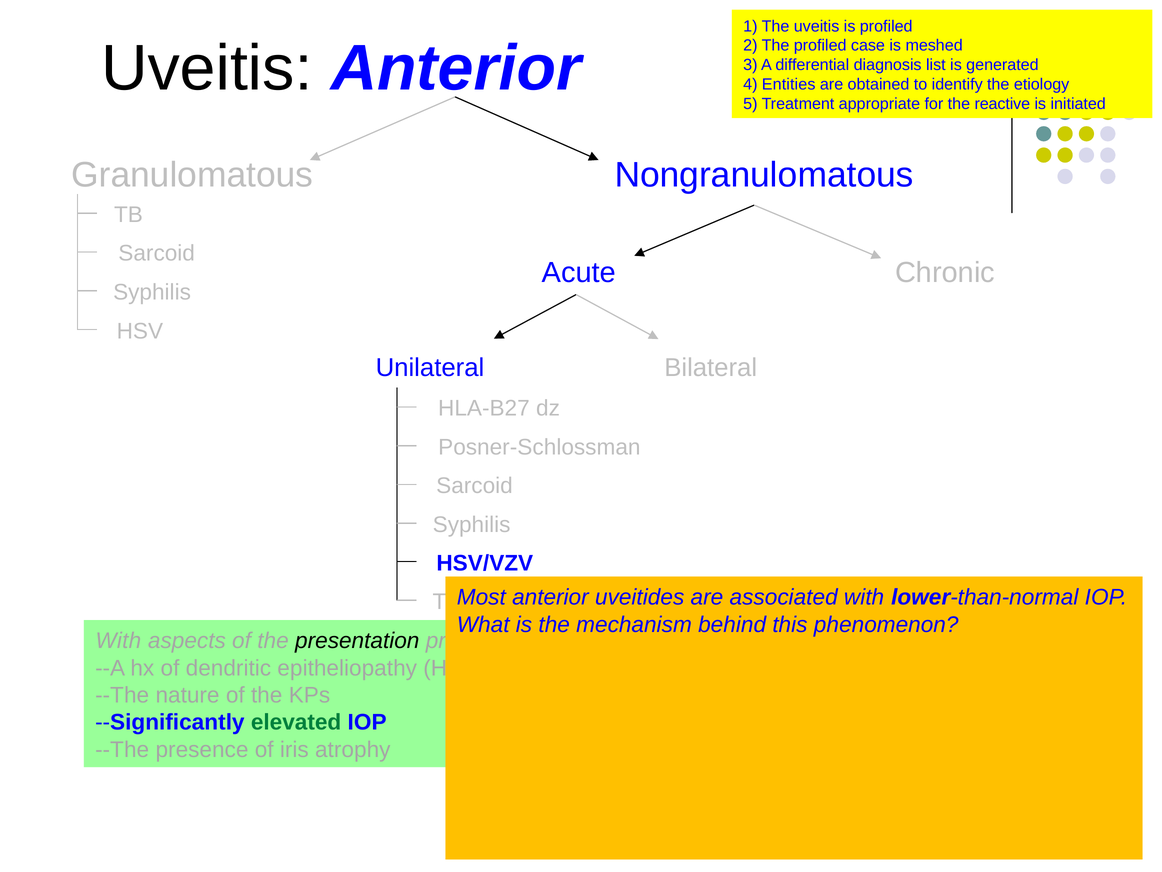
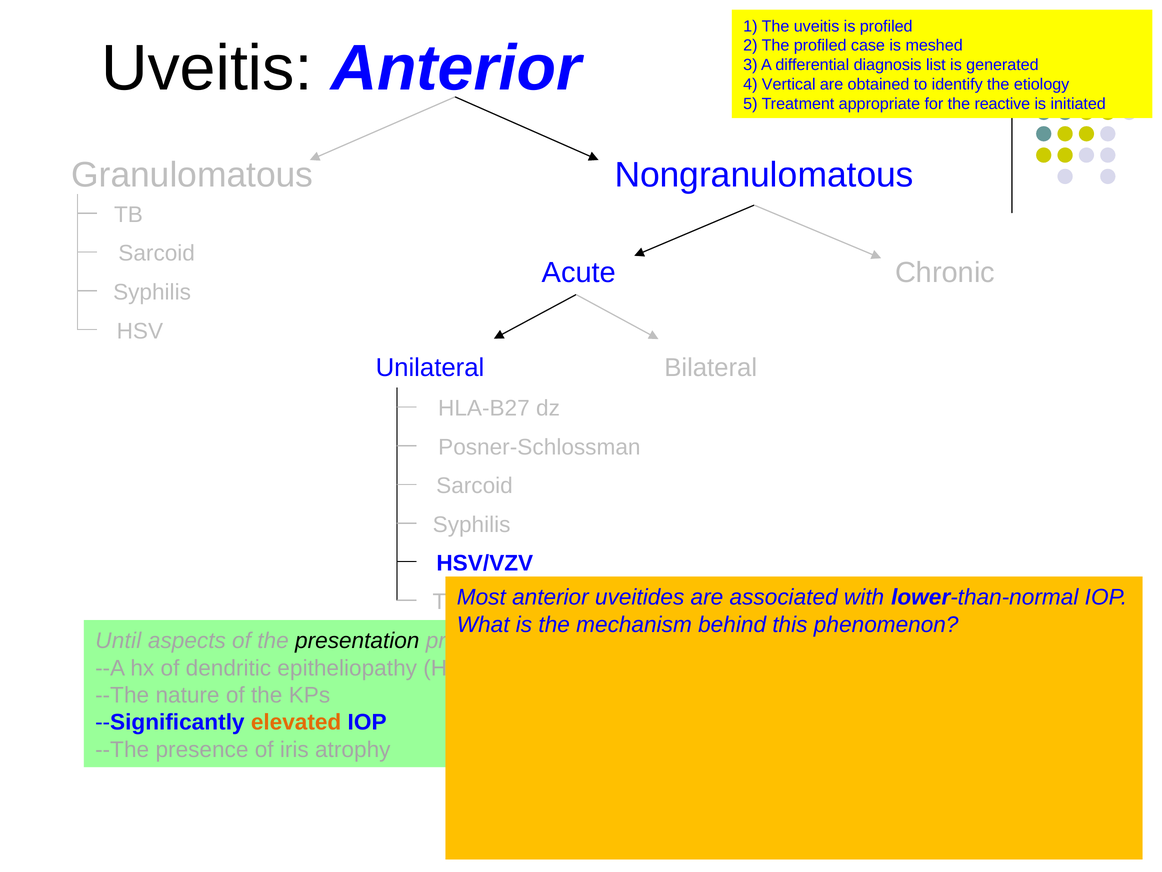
Entities: Entities -> Vertical (789, 84)
With: With -> Until (118, 641)
elevated colour: green -> orange (296, 722)
